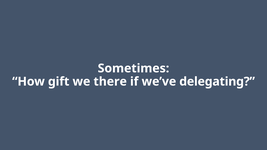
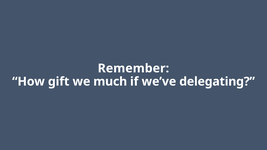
Sometimes: Sometimes -> Remember (133, 68)
there: there -> much (110, 82)
